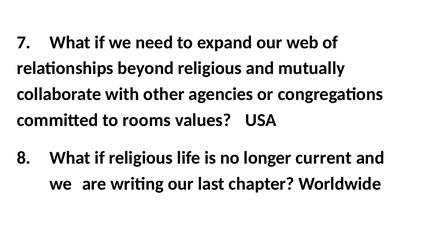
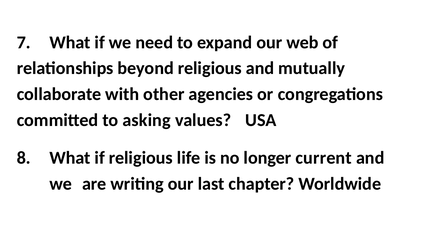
rooms: rooms -> asking (147, 120)
